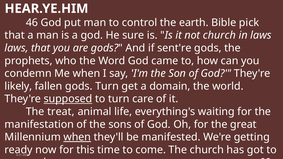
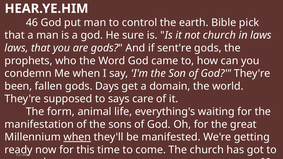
likely: likely -> been (18, 86)
gods Turn: Turn -> Days (107, 86)
supposed underline: present -> none (68, 99)
to turn: turn -> says (119, 99)
treat: treat -> form (61, 112)
